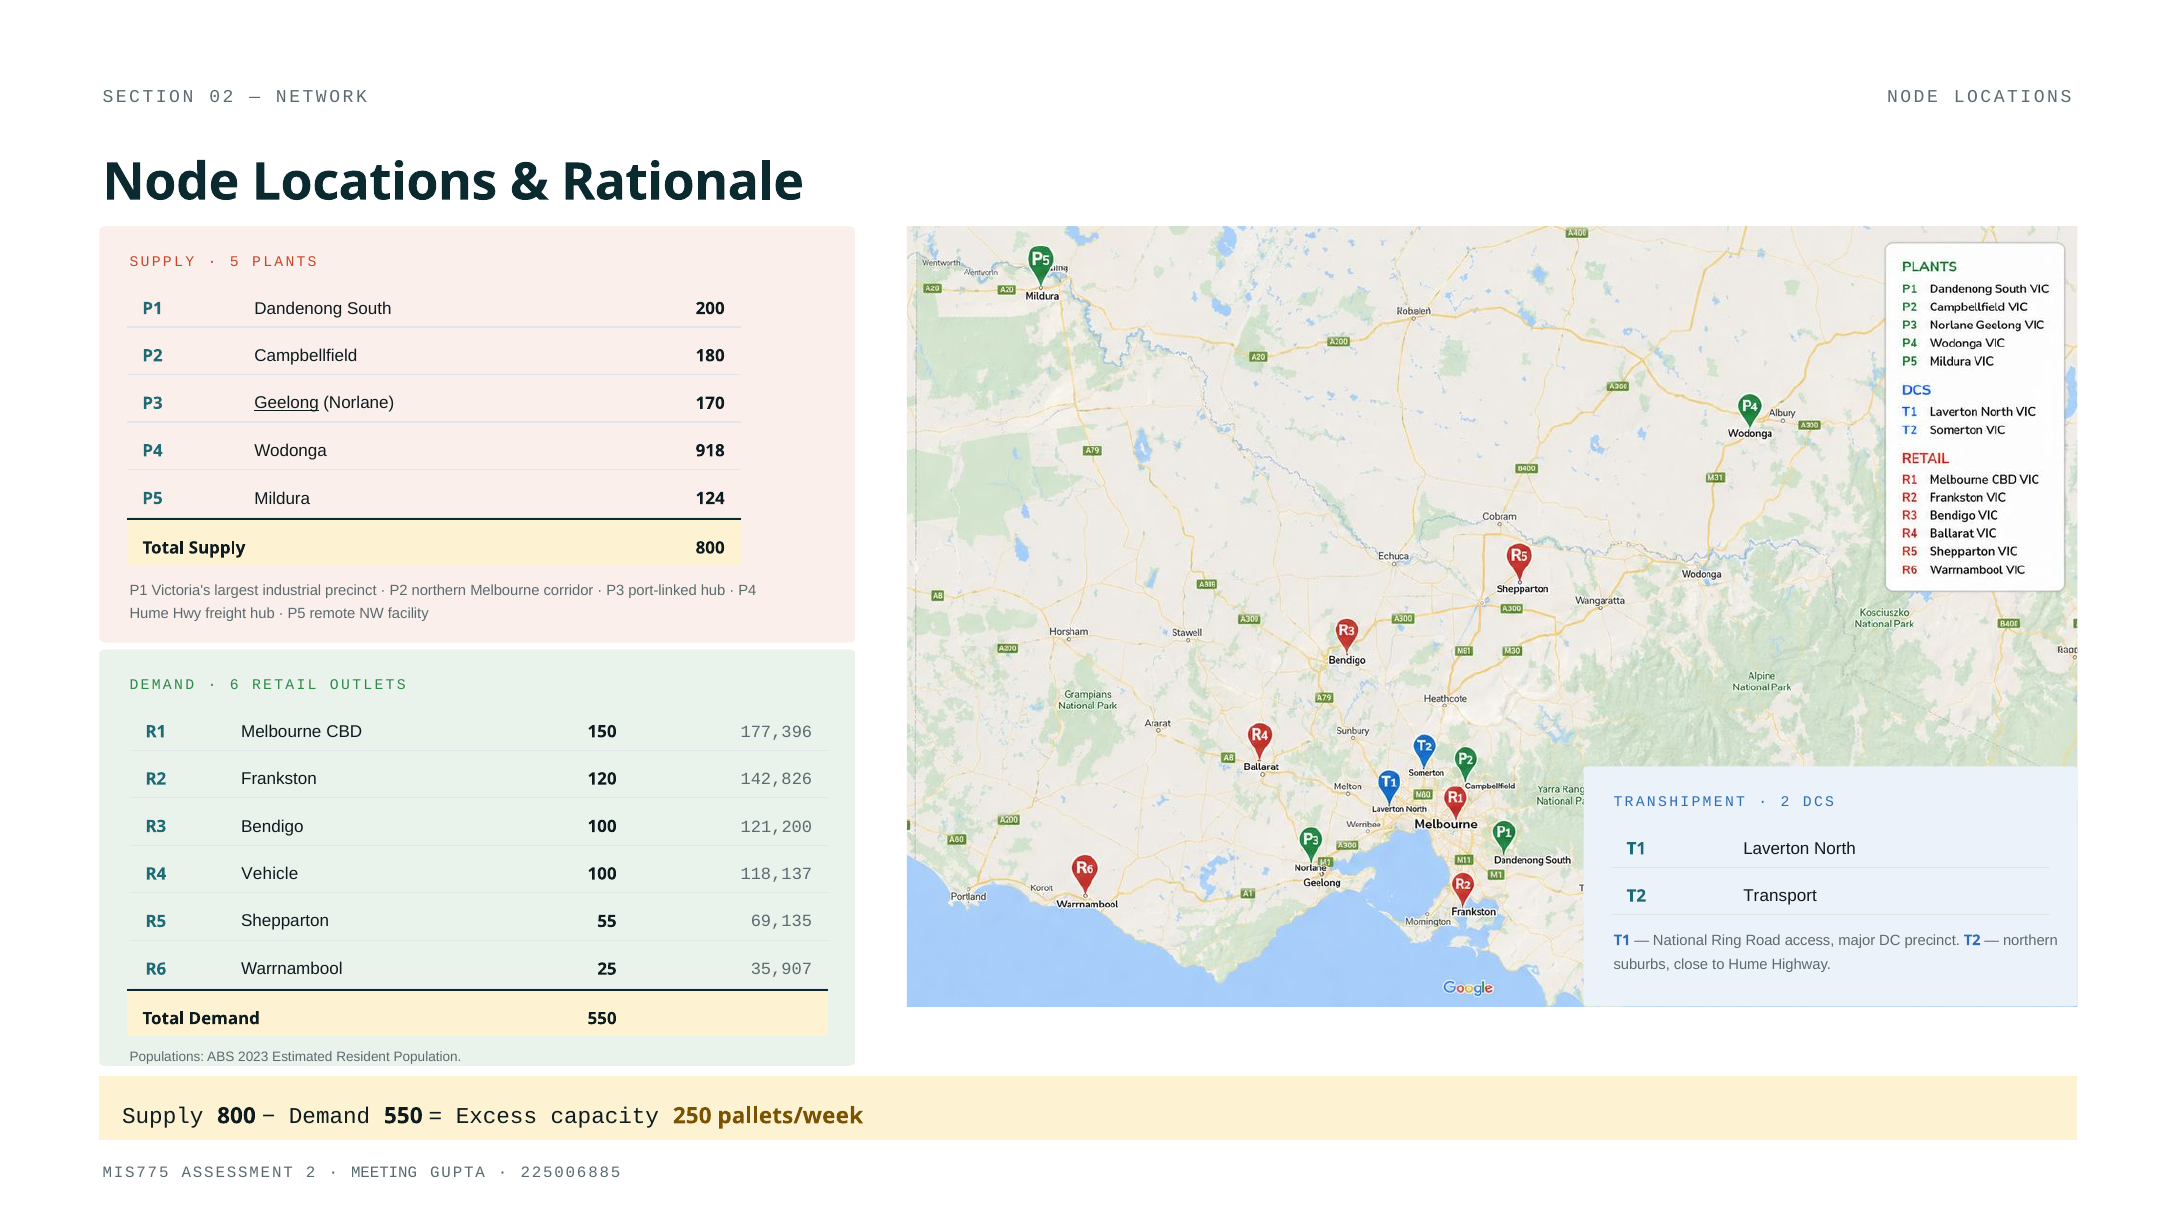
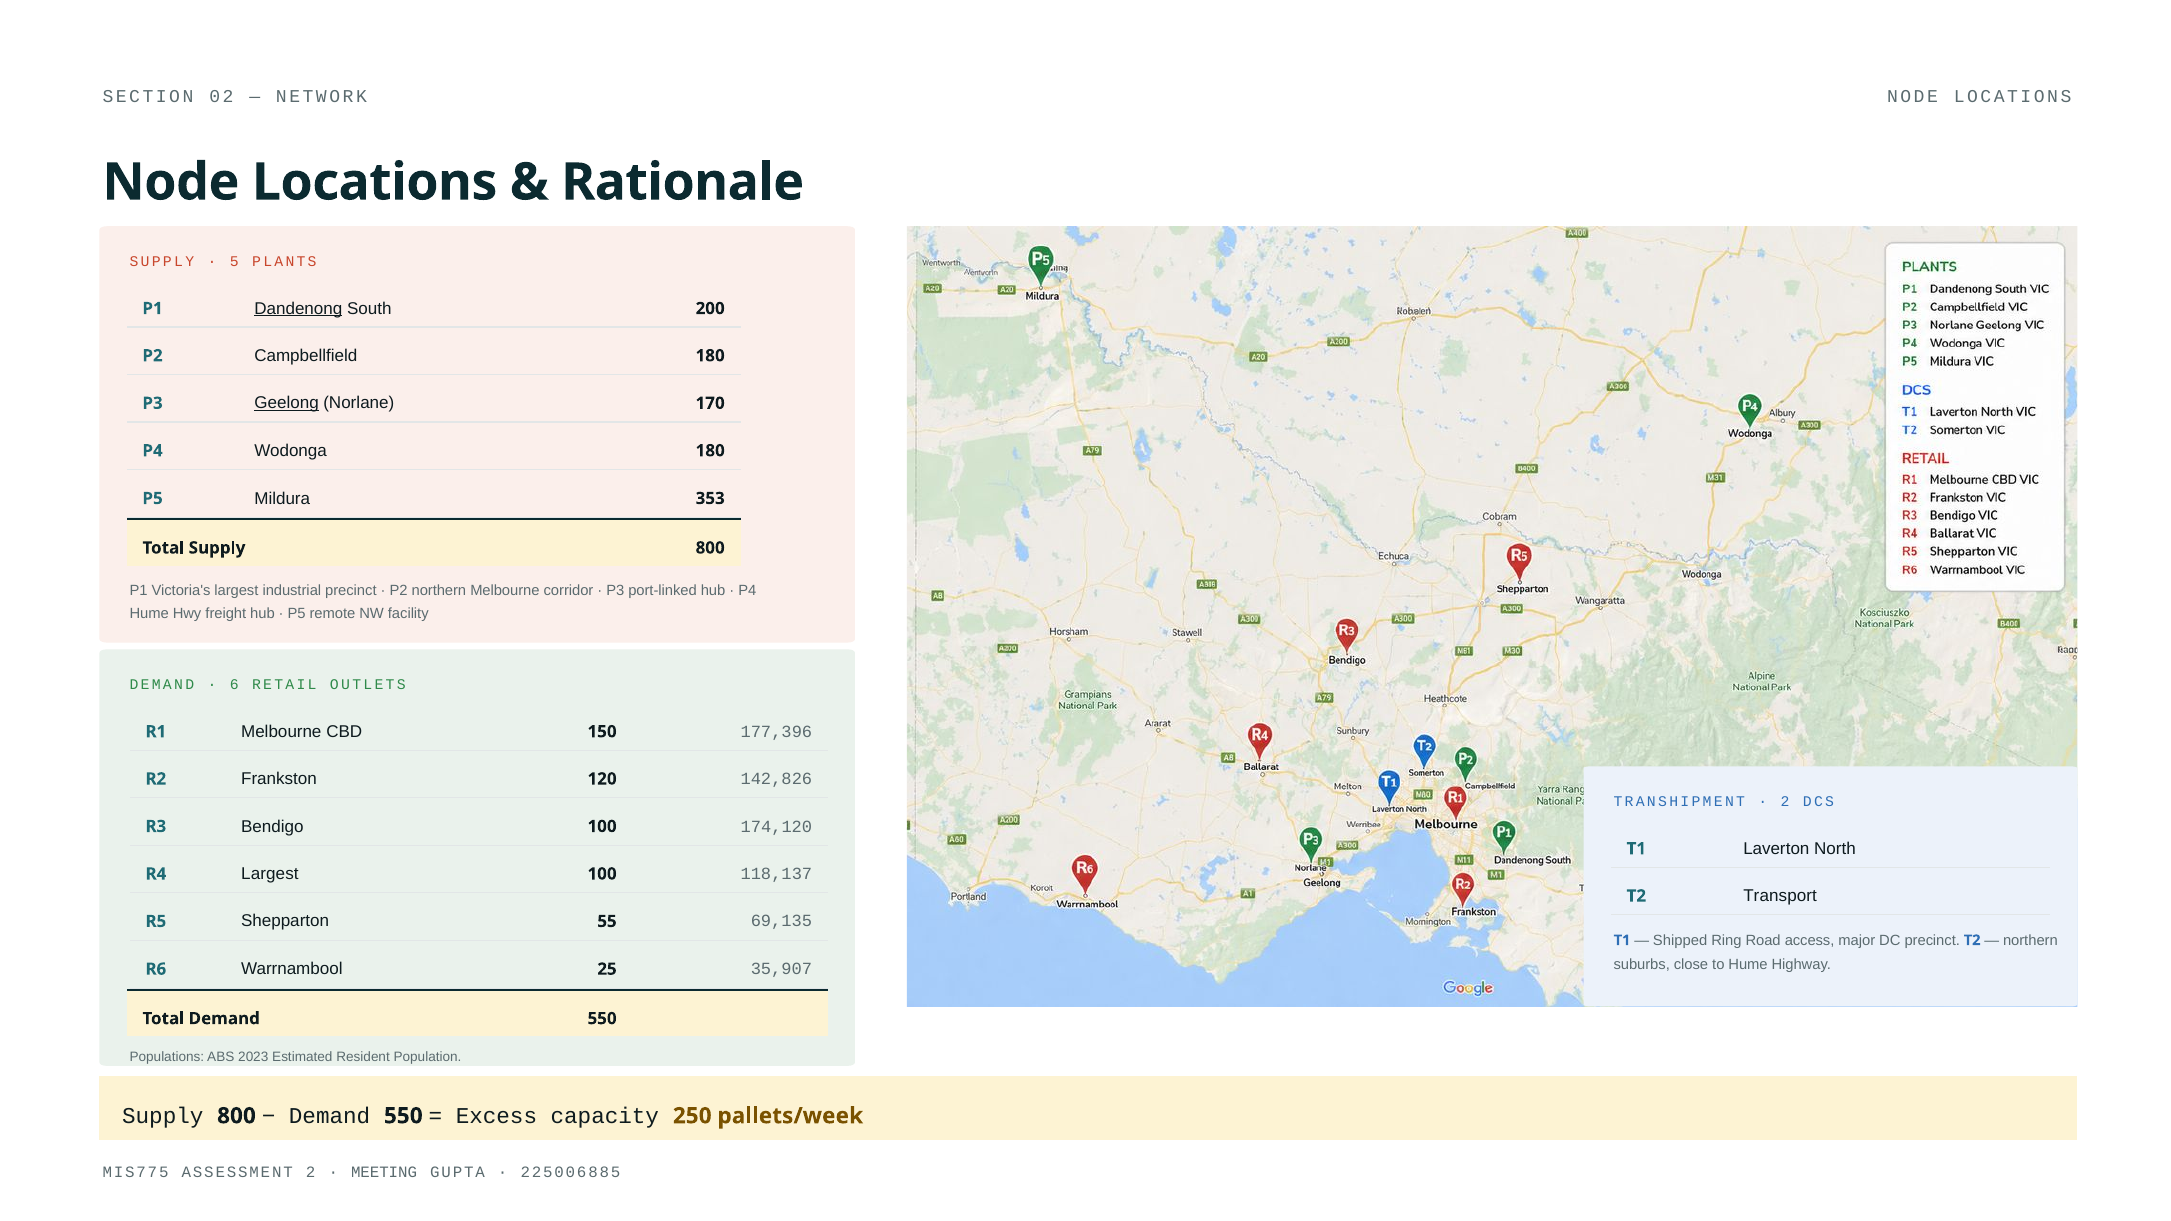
Dandenong underline: none -> present (298, 309)
Wodonga 918: 918 -> 180 (710, 451)
124: 124 -> 353 (710, 498)
121,200: 121,200 -> 174,120 (776, 827)
R4 Vehicle: Vehicle -> Largest (270, 874)
National: National -> Shipped (1680, 940)
